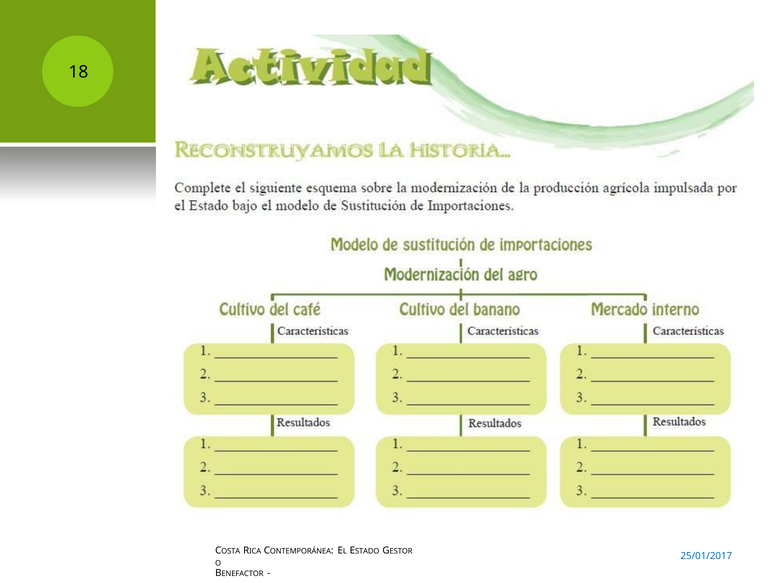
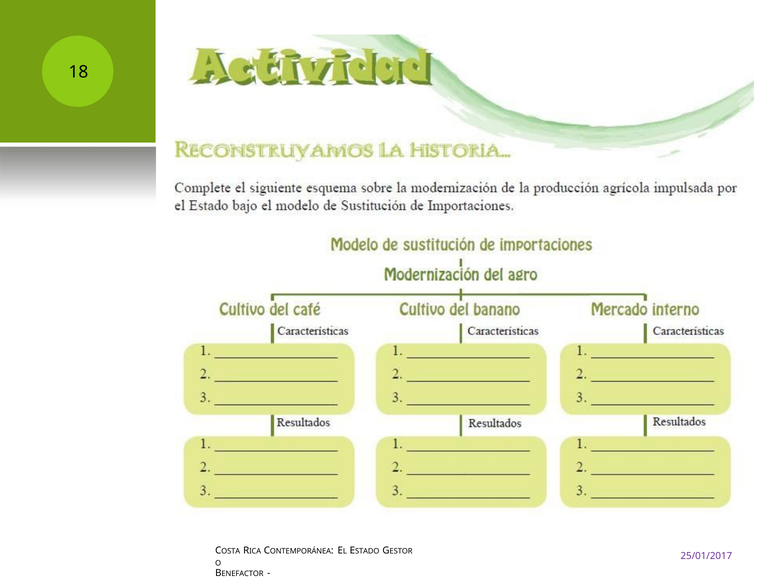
25/01/2017 colour: blue -> purple (706, 557)
